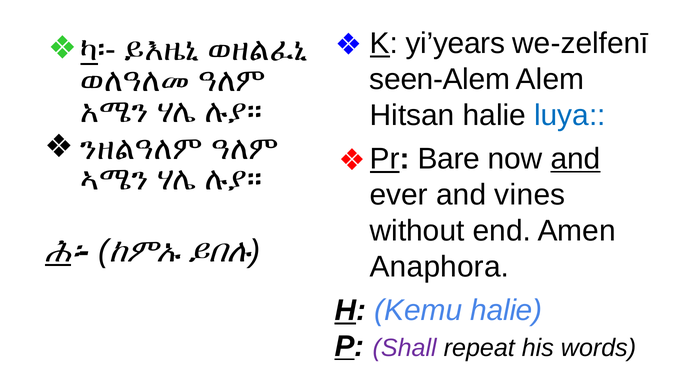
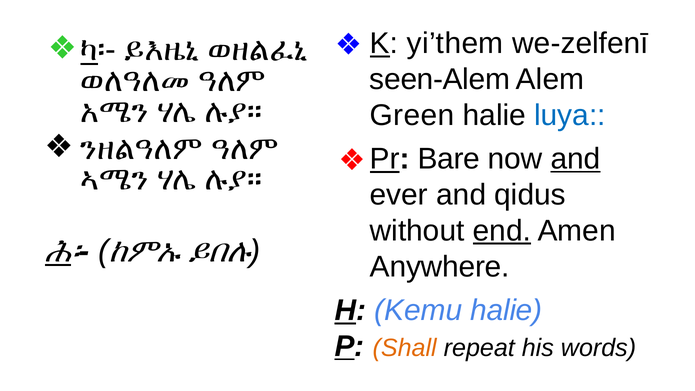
yi’years: yi’years -> yi’them (455, 43)
Hitsan: Hitsan -> Green (412, 115)
vines: vines -> qidus (530, 195)
end underline: none -> present (502, 231)
Anaphora: Anaphora -> Anywhere (440, 267)
Shall colour: purple -> orange (405, 348)
